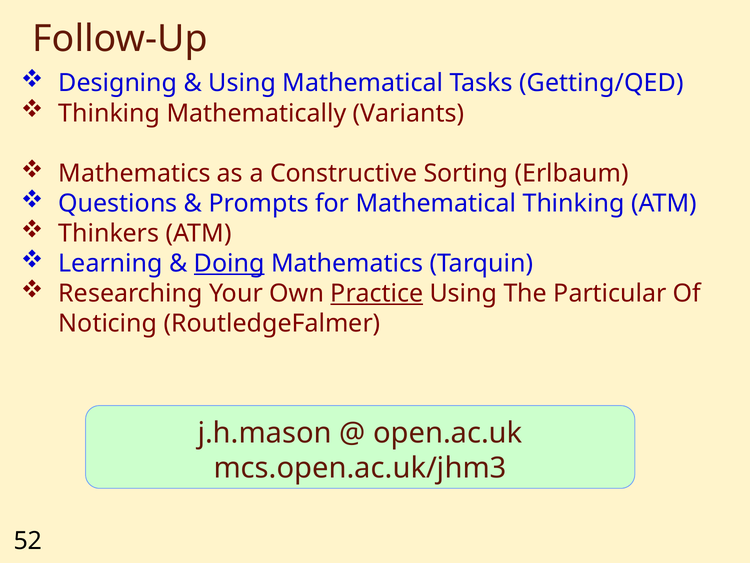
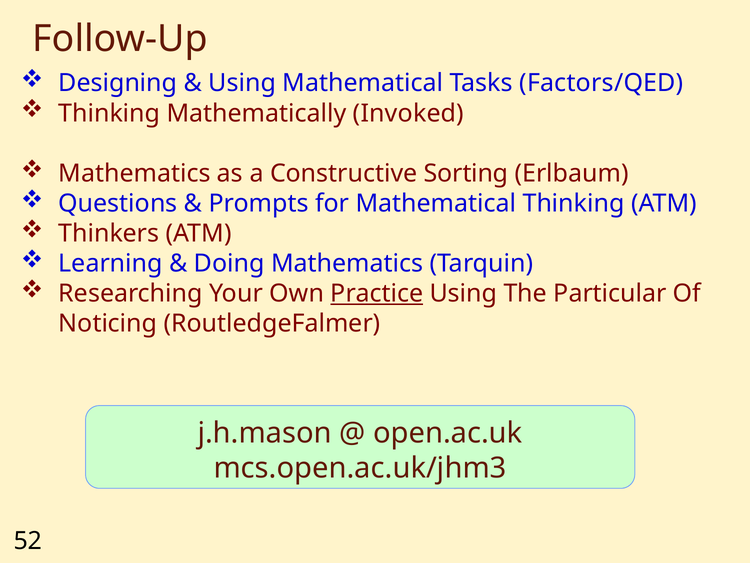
Getting/QED: Getting/QED -> Factors/QED (601, 83)
Variants: Variants -> Invoked (408, 113)
Doing underline: present -> none (229, 263)
